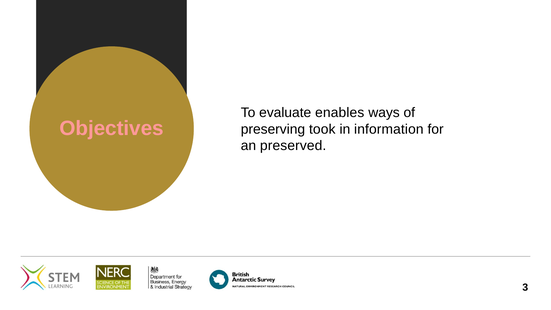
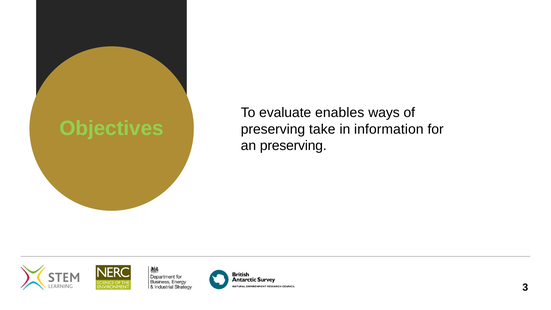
Objectives colour: pink -> light green (112, 128)
took: took -> take (322, 129)
an preserved: preserved -> preserving (293, 146)
